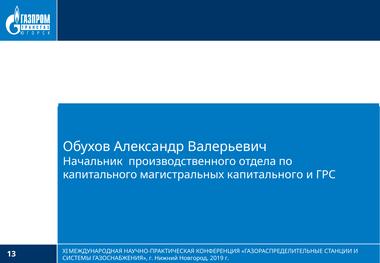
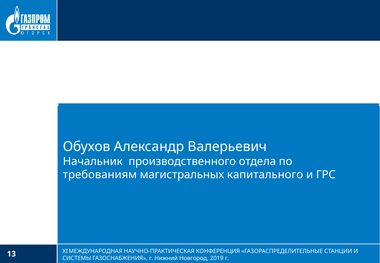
капитального: капитального -> требованиям (100, 175)
